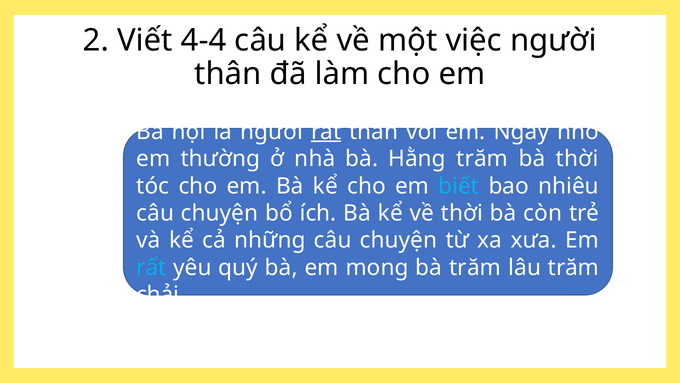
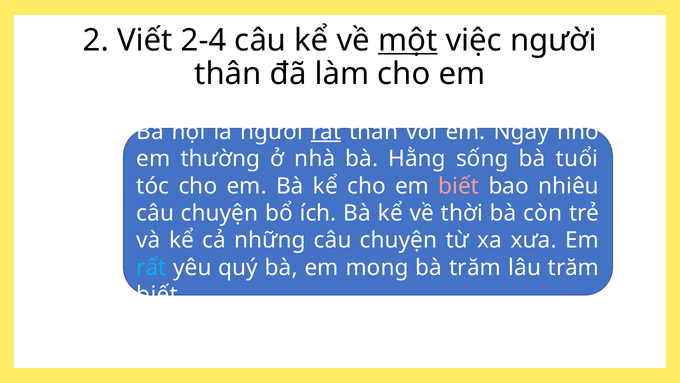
4-4: 4-4 -> 2-4 (204, 40)
một underline: none -> present (408, 40)
Hằng trăm: trăm -> sống (482, 159)
bà thời: thời -> tuổi (577, 159)
biết colour: light blue -> pink (459, 186)
chải: chải -> biết (160, 295)
